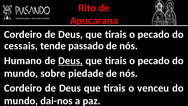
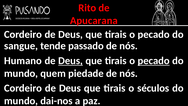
cessais: cessais -> sangue (21, 46)
pecado underline: none -> present (154, 61)
sobre: sobre -> quem (53, 73)
venceu: venceu -> séculos (153, 88)
